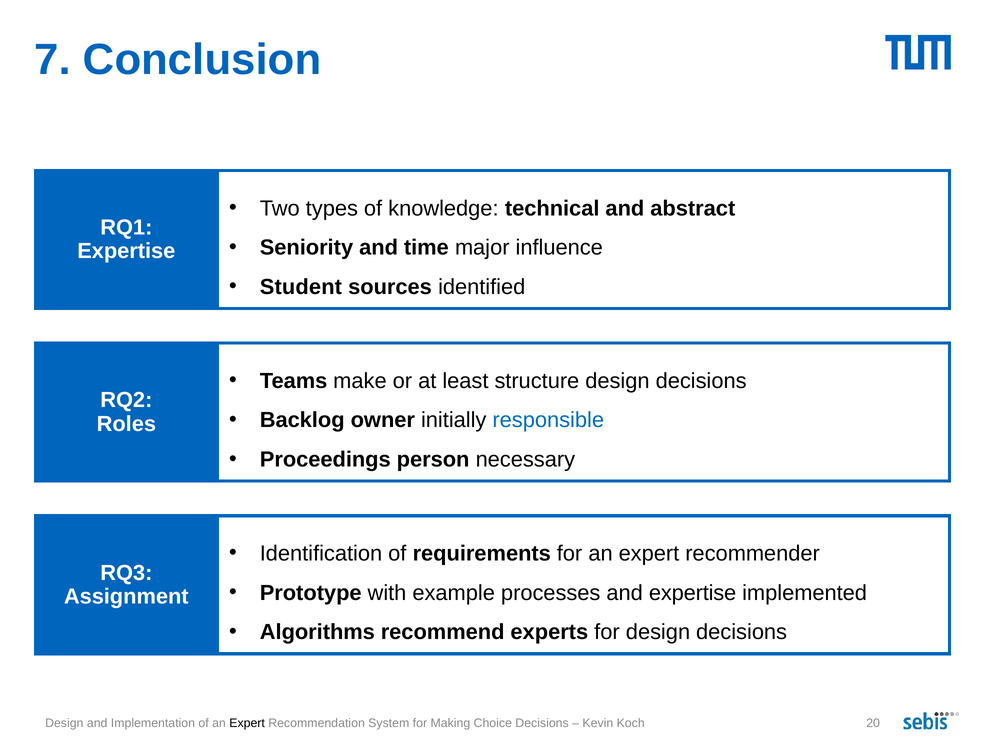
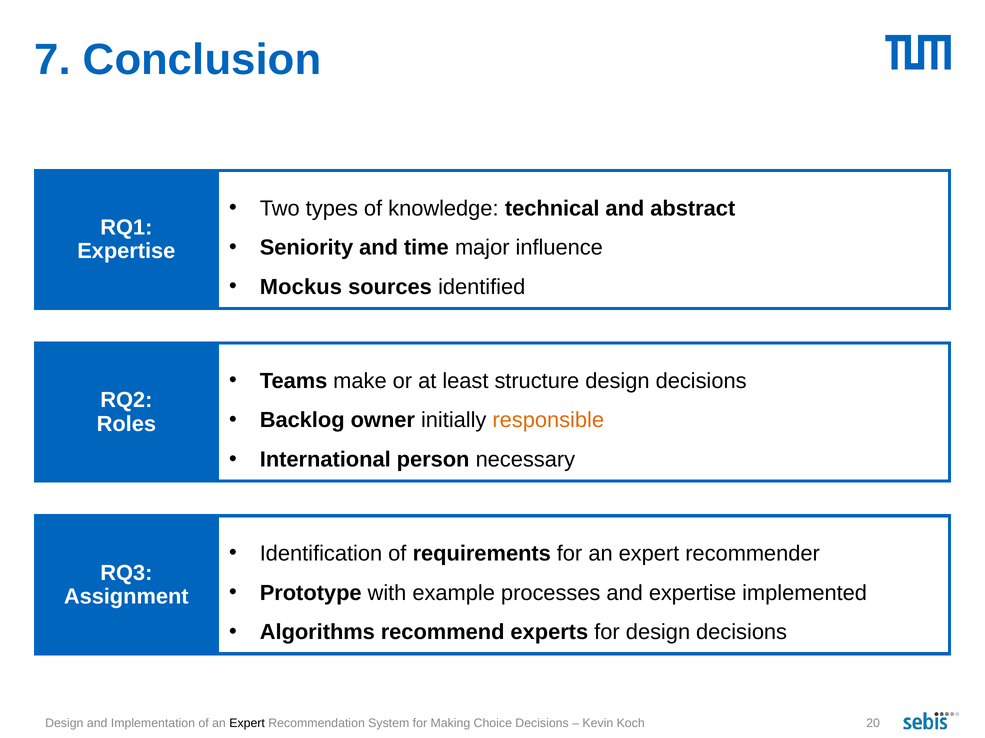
Student: Student -> Mockus (301, 287)
responsible colour: blue -> orange (548, 421)
Proceedings: Proceedings -> International (325, 460)
